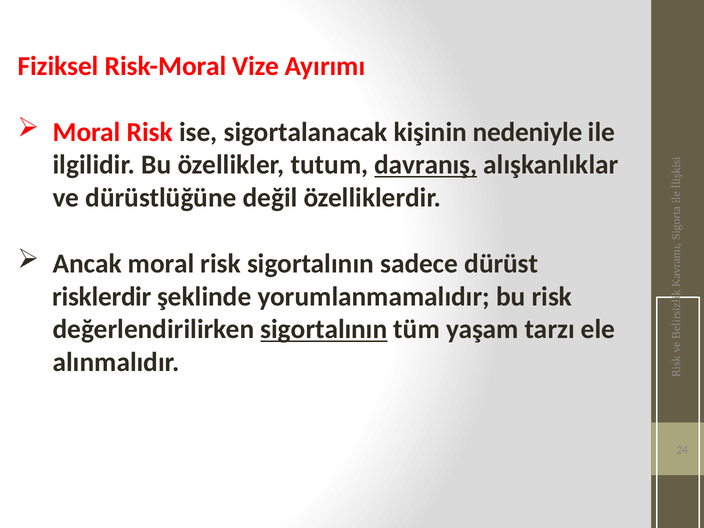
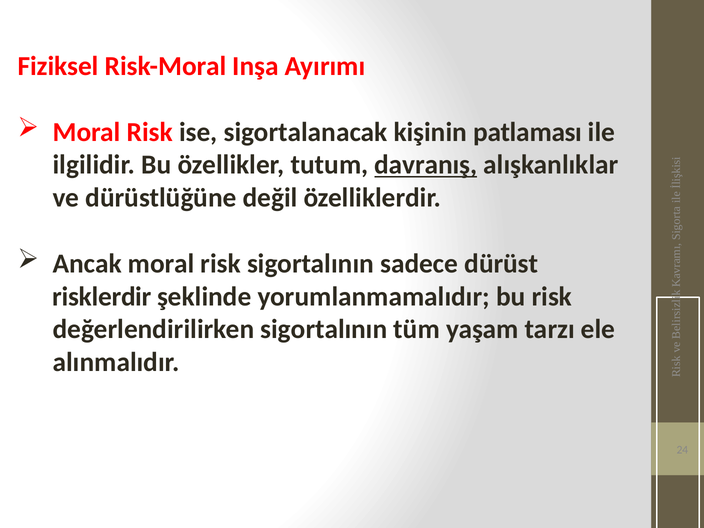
Vize: Vize -> Inşa (256, 66)
nedeniyle: nedeniyle -> patlaması (528, 132)
sigortalının underline: present -> none (324, 329)
